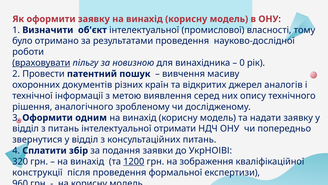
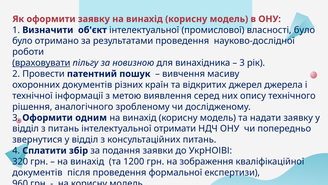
власності тому: тому -> було (304, 30)
0: 0 -> 3 (242, 63)
аналогів: аналогів -> джерела (284, 85)
1200 underline: present -> none (134, 161)
конструкції: конструкції -> документів (37, 172)
